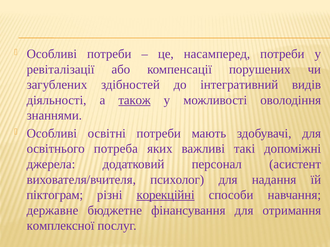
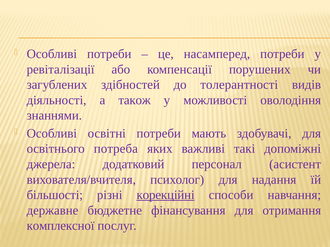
інтегративний: інтегративний -> толерантності (239, 85)
також underline: present -> none (135, 100)
піктограм: піктограм -> більшості (55, 195)
